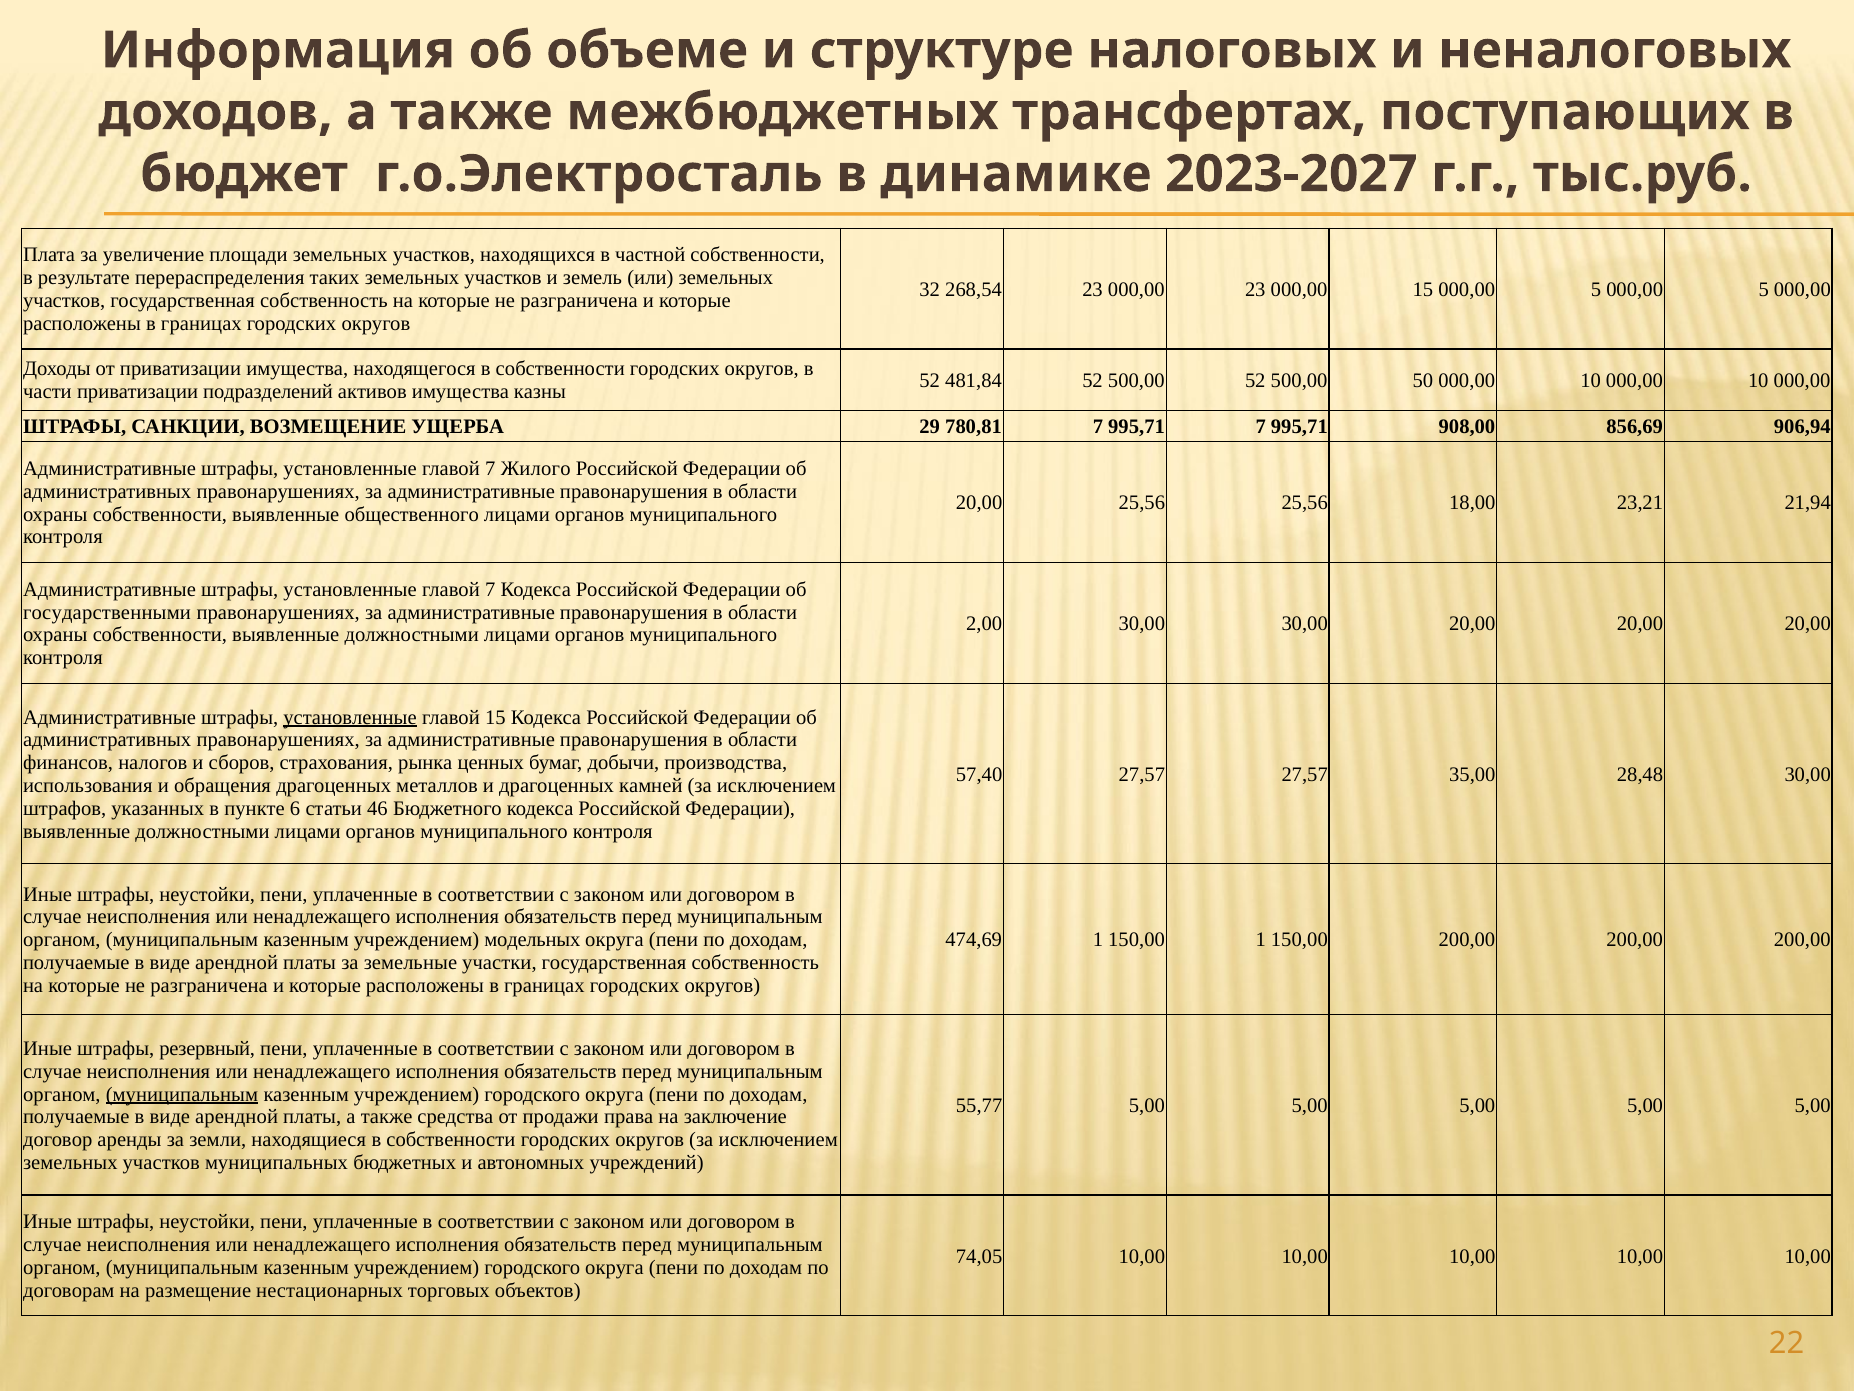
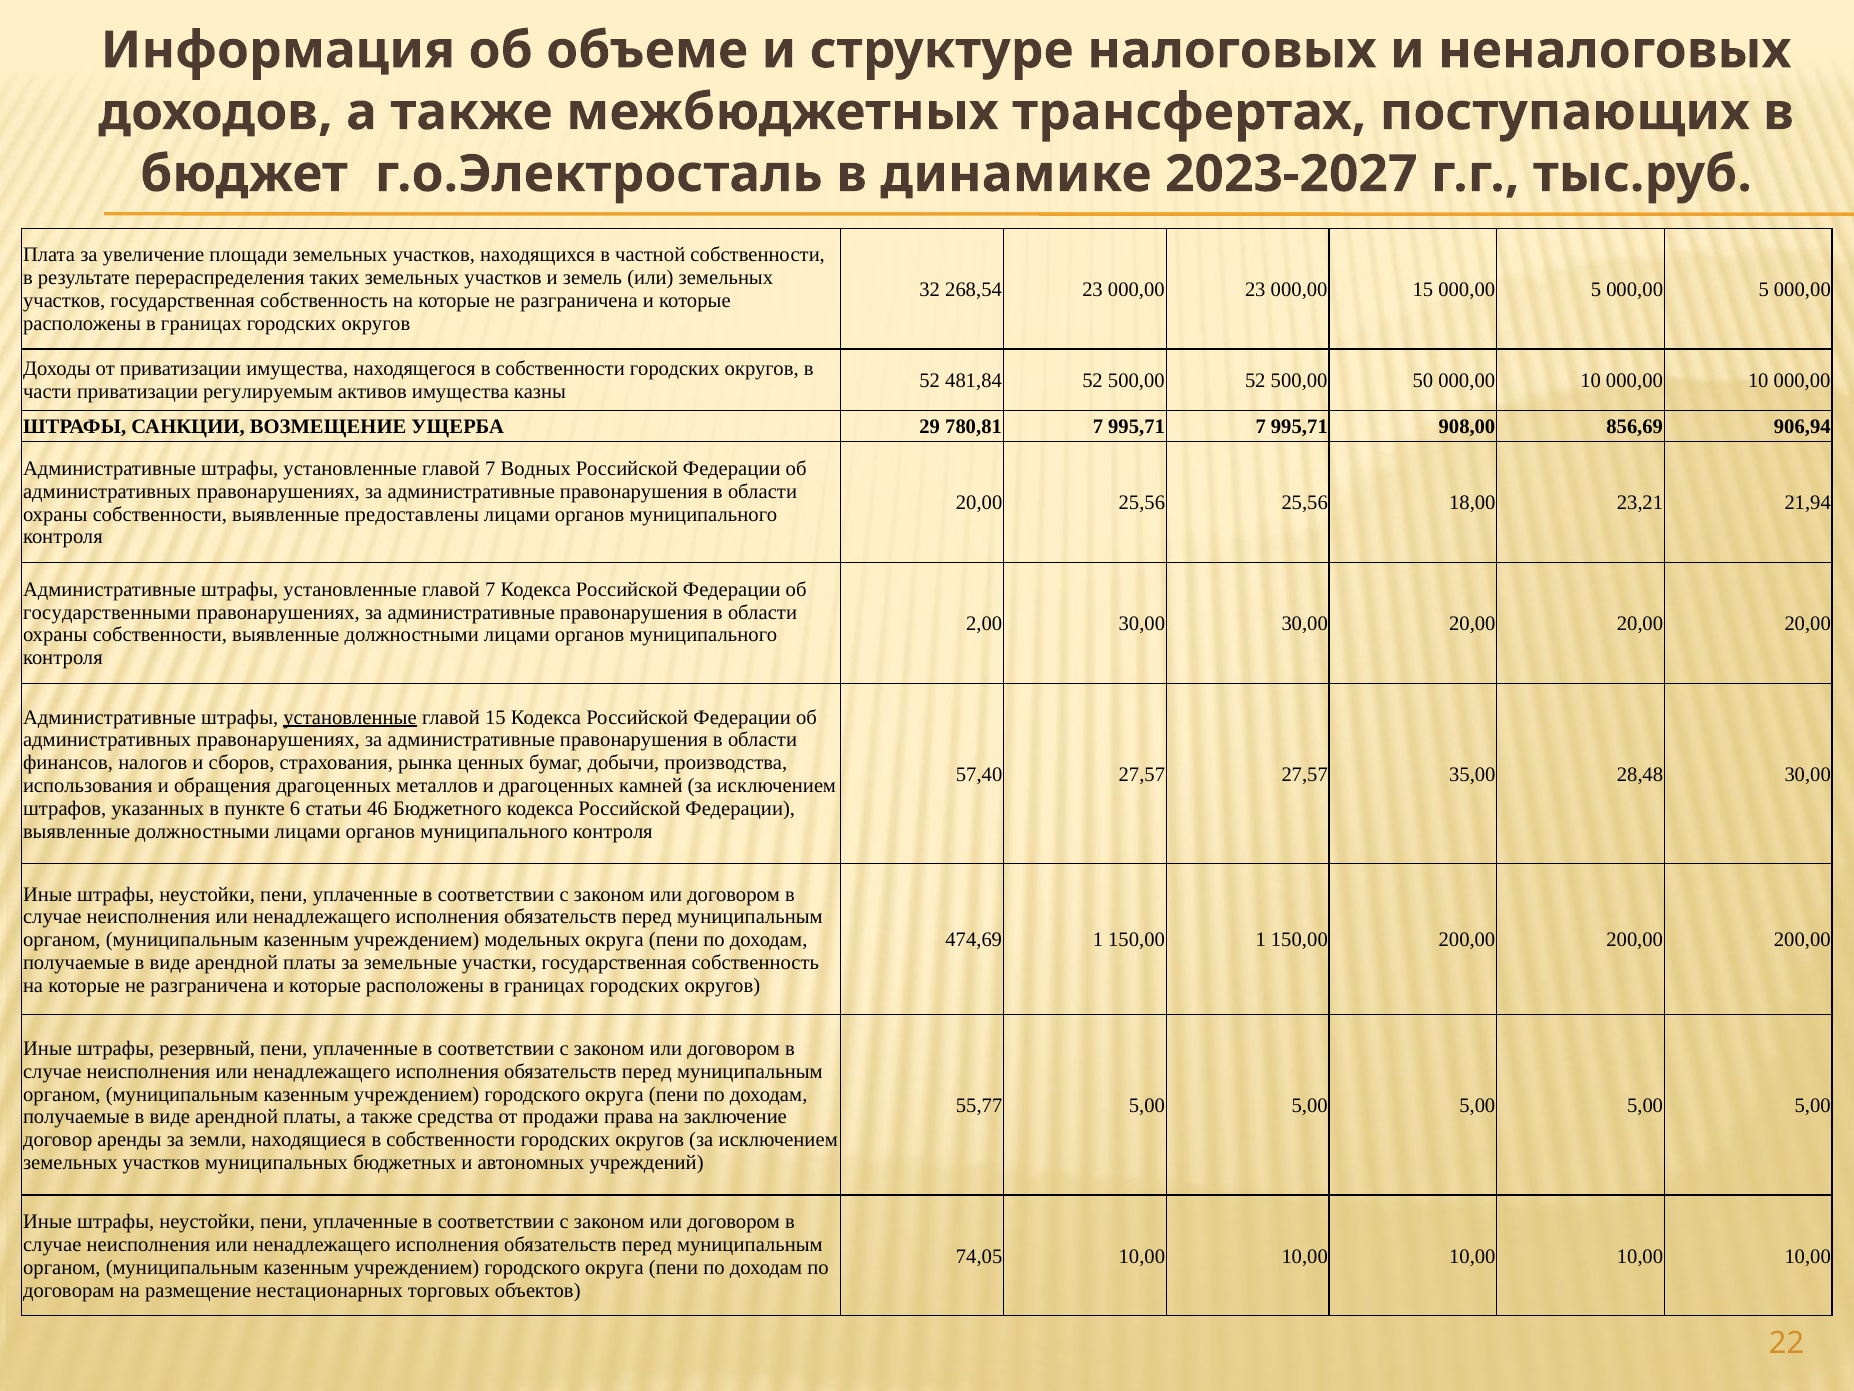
подразделений: подразделений -> регулируемым (268, 392)
Жилого: Жилого -> Водных (536, 468)
общественного: общественного -> предоставлены (412, 514)
муниципальным underline: present -> none (182, 1094)
